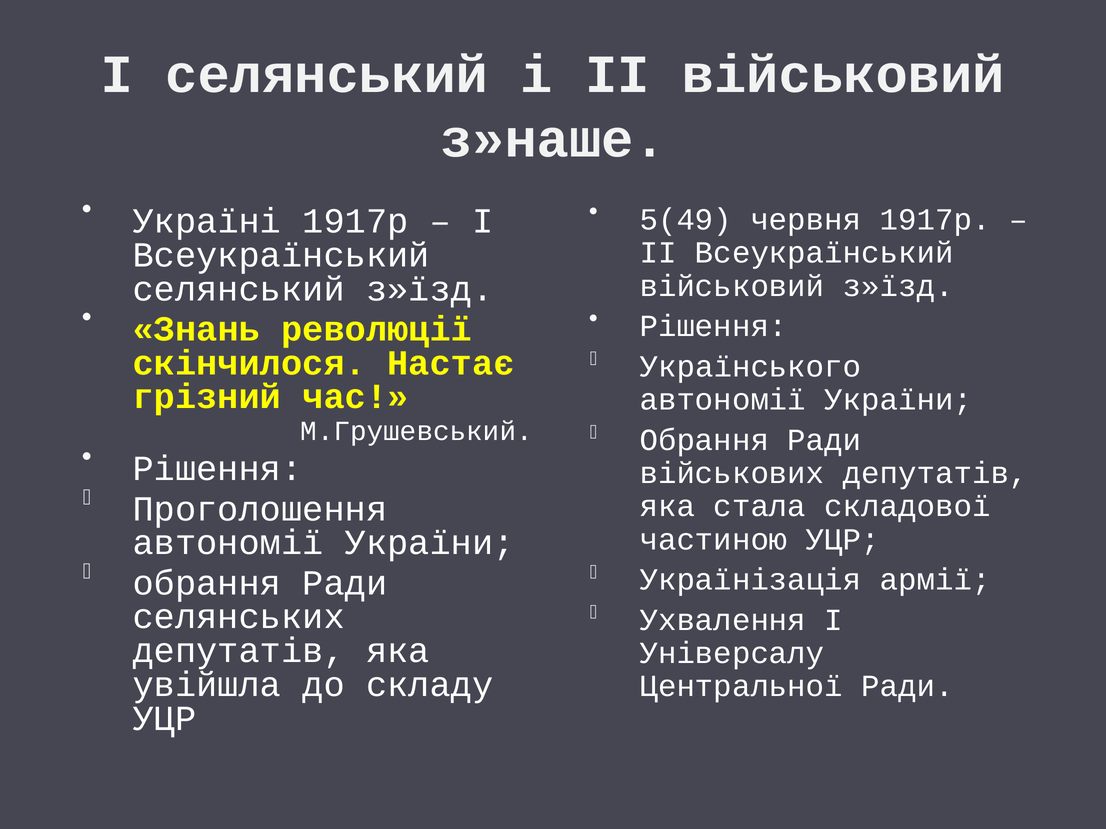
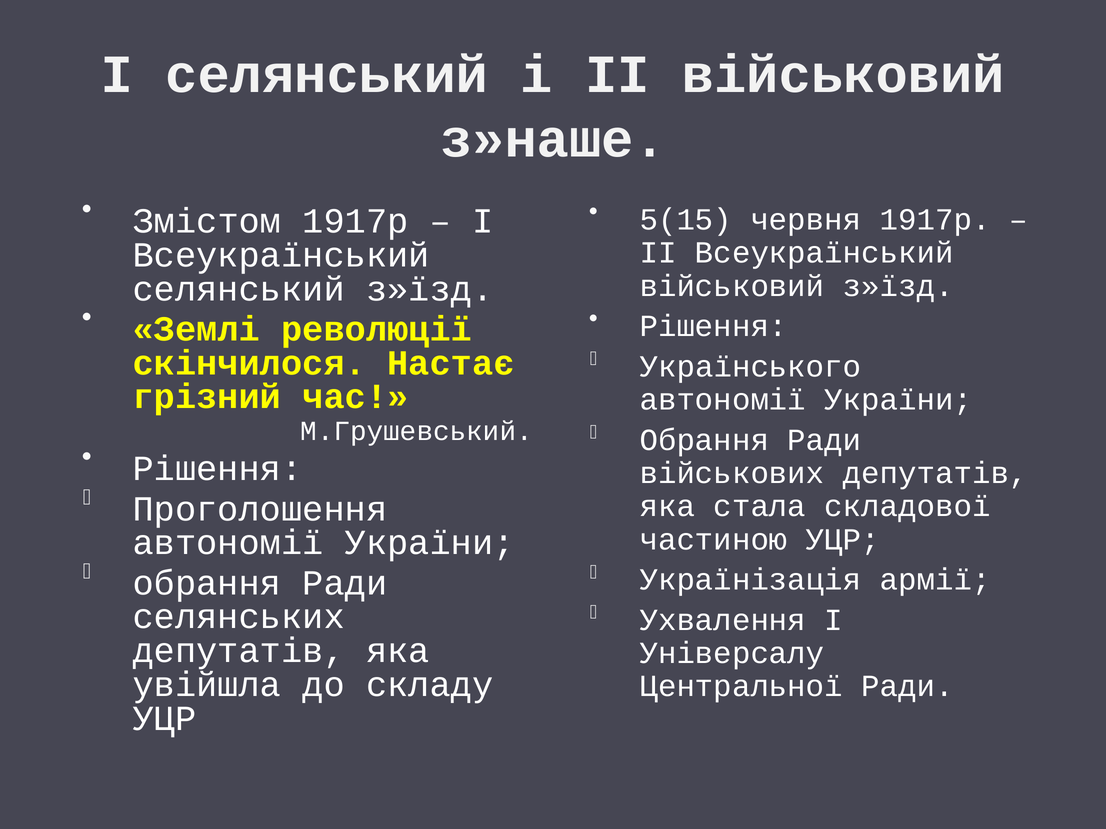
Україні: Україні -> Змістом (207, 221)
5(49: 5(49 -> 5(15 (686, 220)
Знань: Знань -> Землі (196, 329)
